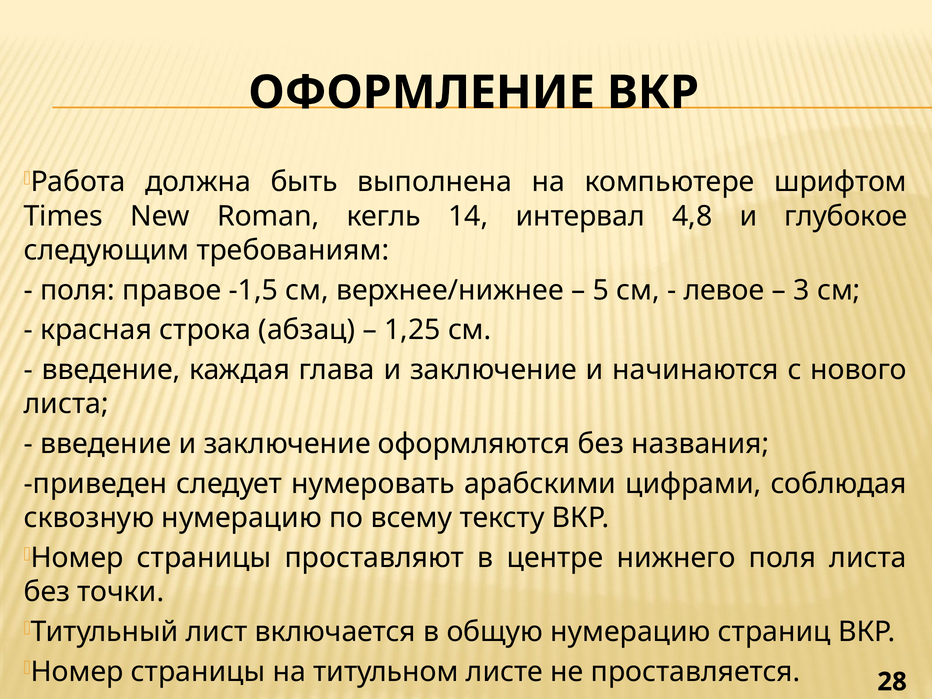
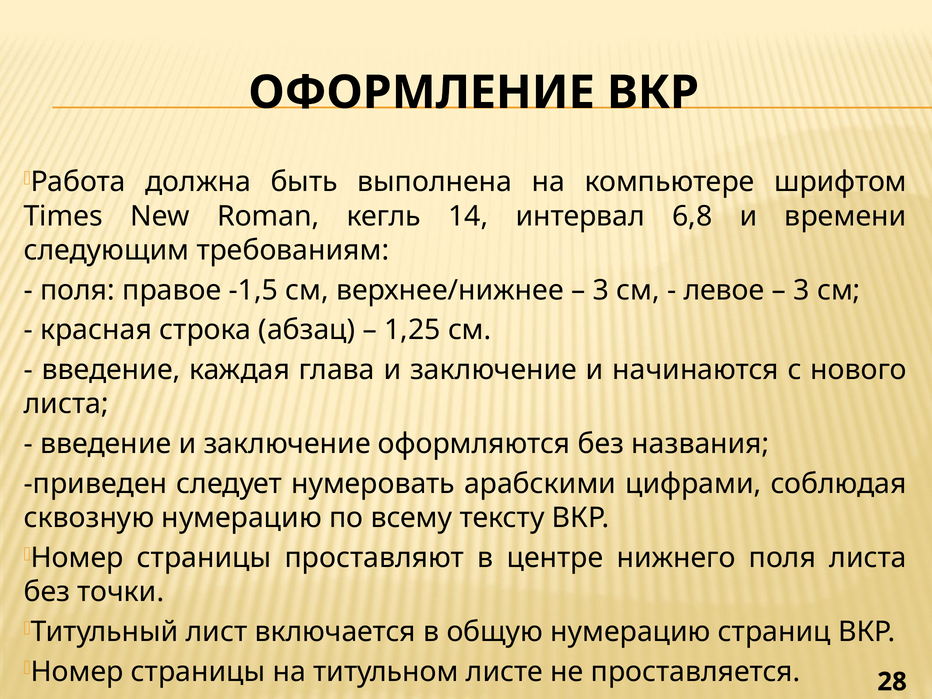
4,8: 4,8 -> 6,8 (692, 216)
глубокое: глубокое -> времени (846, 216)
5: 5 -> 3 (601, 290)
